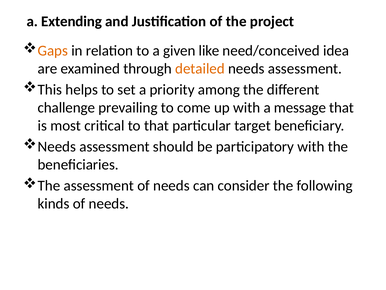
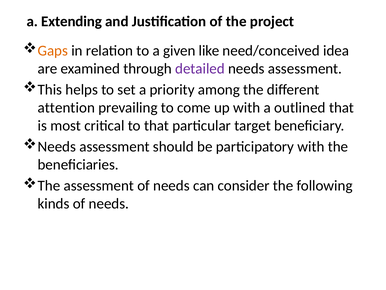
detailed colour: orange -> purple (200, 69)
challenge: challenge -> attention (66, 108)
message: message -> outlined (300, 108)
